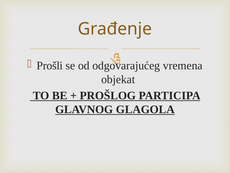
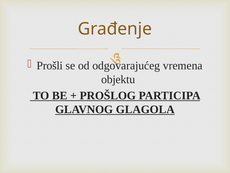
objekat: objekat -> objektu (118, 79)
